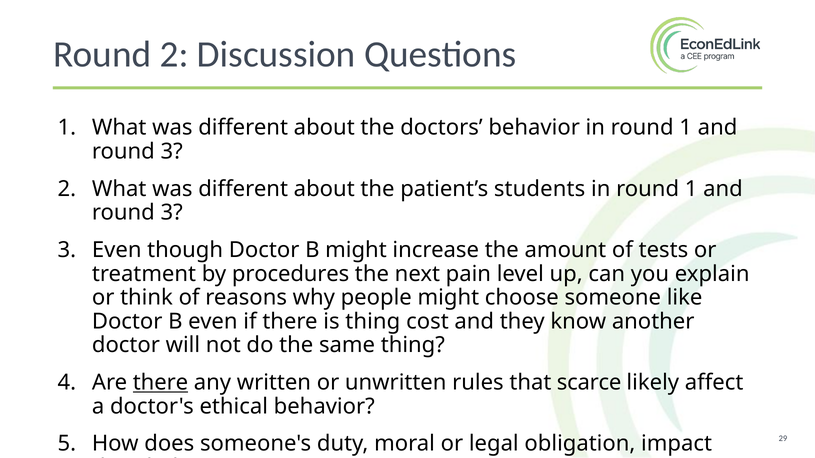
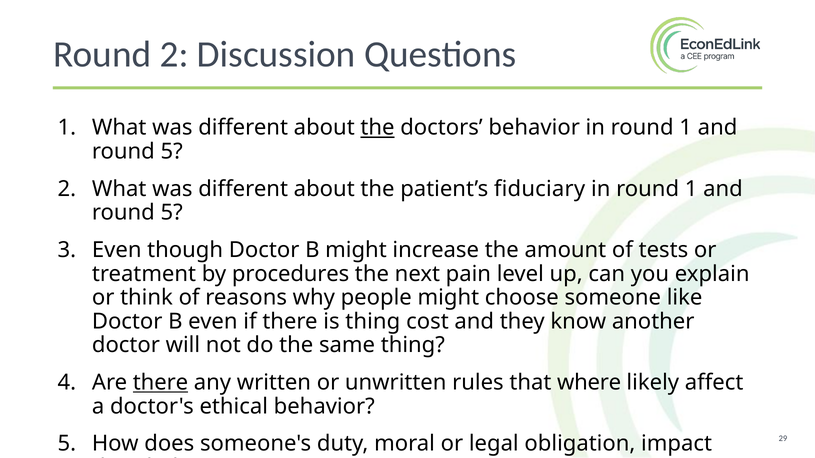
the underline: none -> present (377, 128)
3: 3 -> 5 (172, 152)
students: students -> fiduciary (540, 189)
3: 3 -> 5 (172, 213)
scarce: scarce -> where (589, 383)
